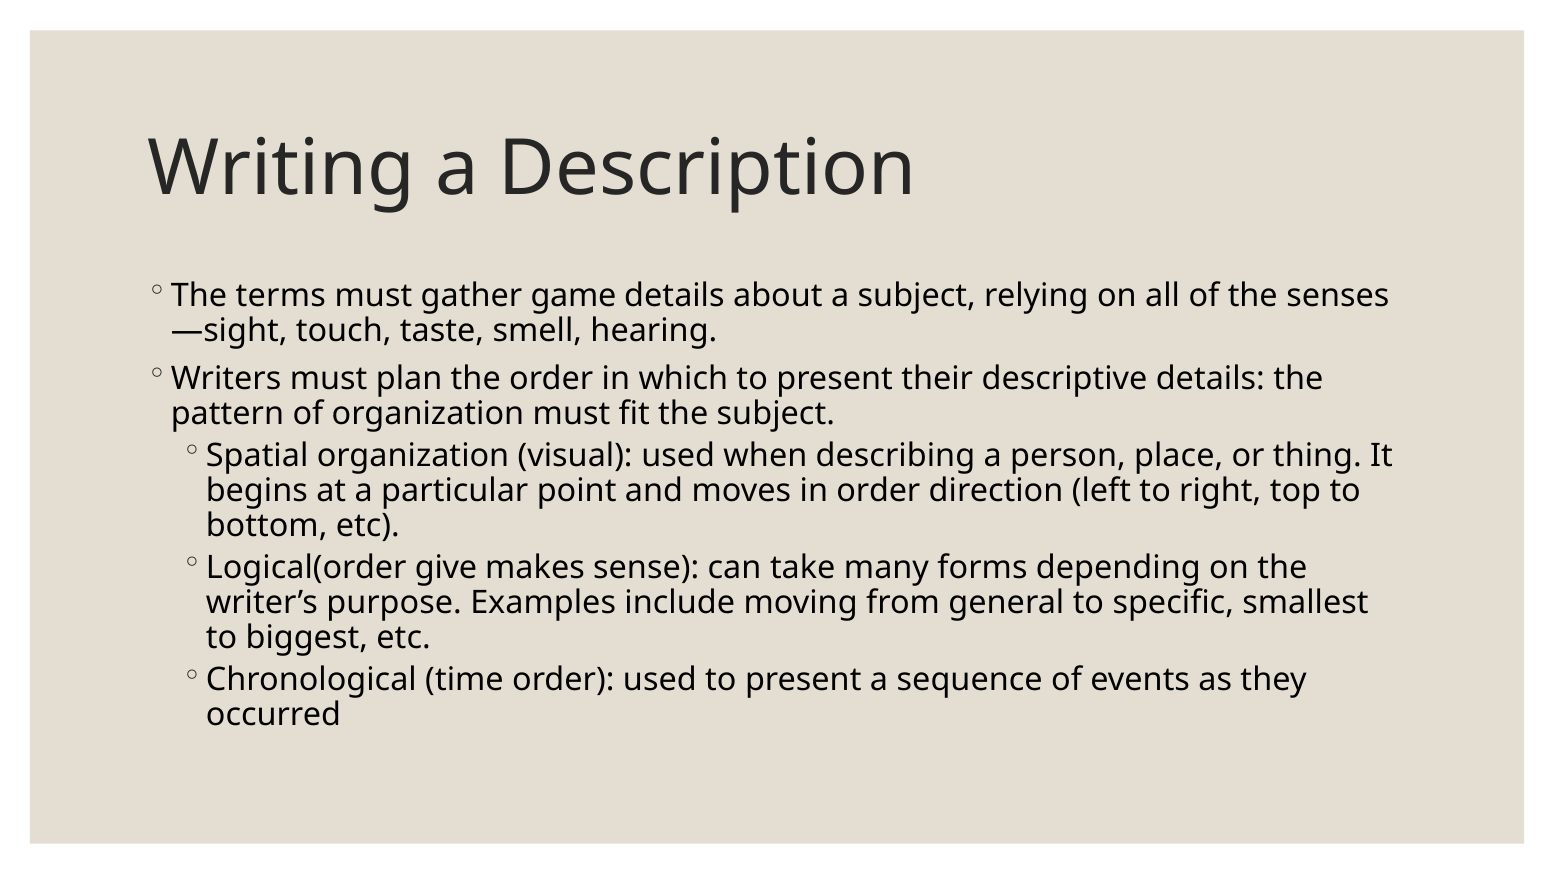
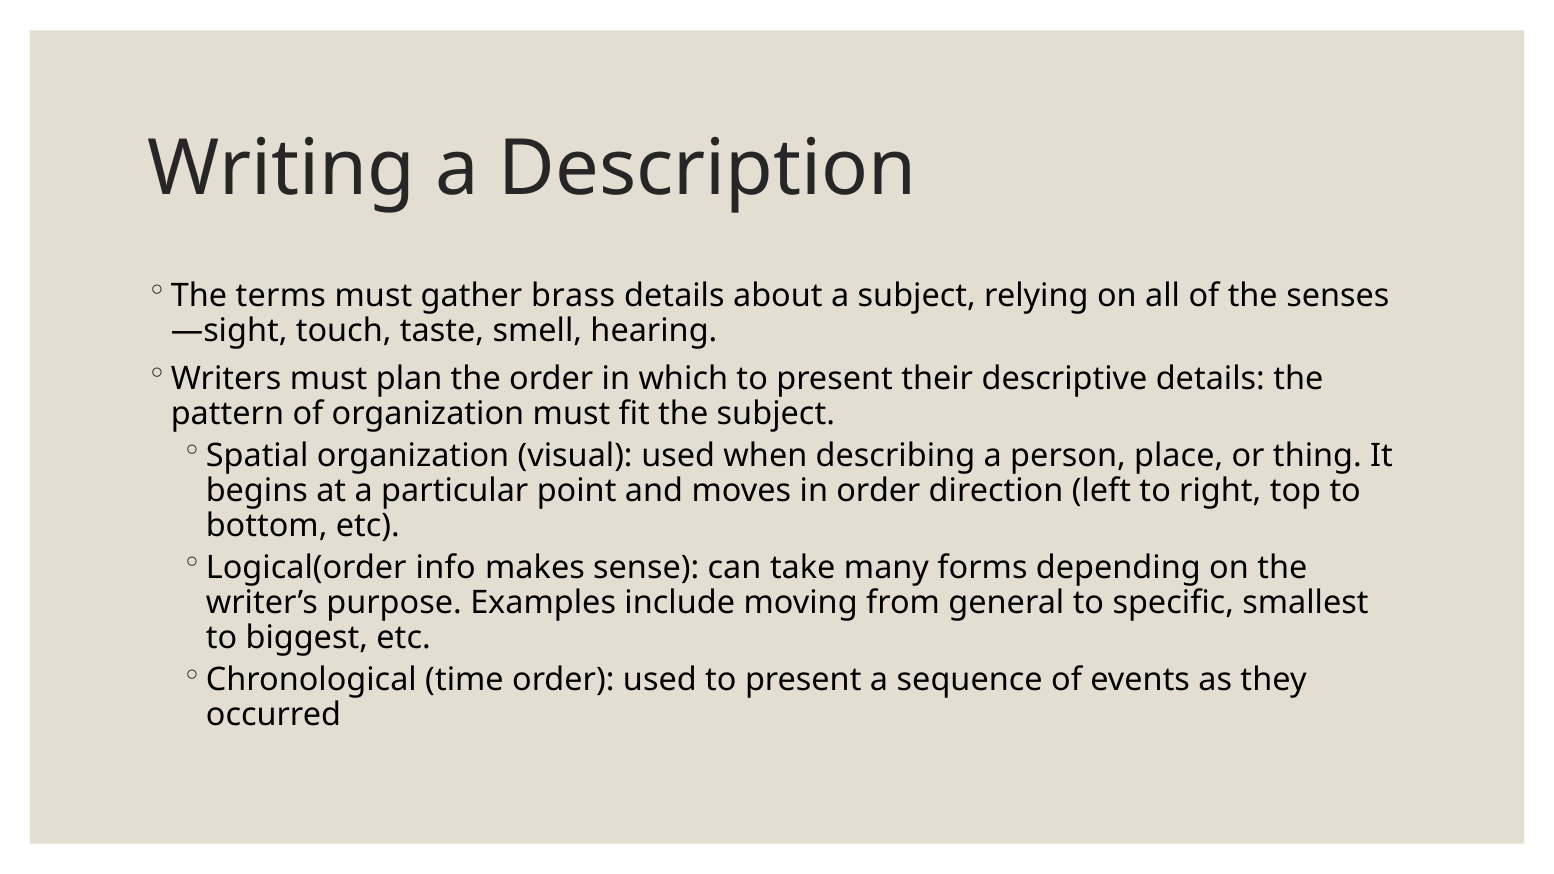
game: game -> brass (573, 296)
give: give -> info (446, 568)
